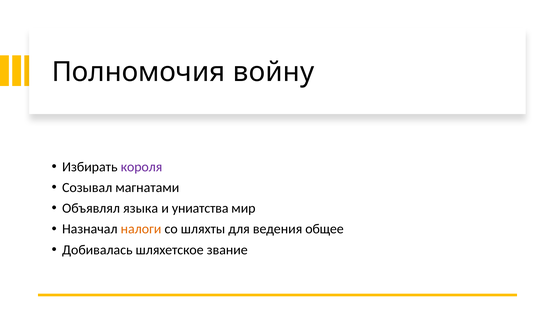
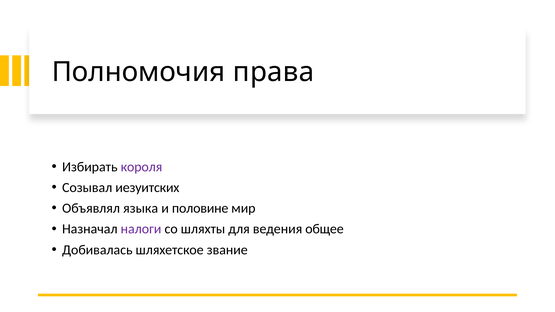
войну: войну -> права (274, 72)
магнатами: магнатами -> иезуитских (147, 188)
униатства: униатства -> половине (200, 208)
налоги colour: orange -> purple (141, 229)
